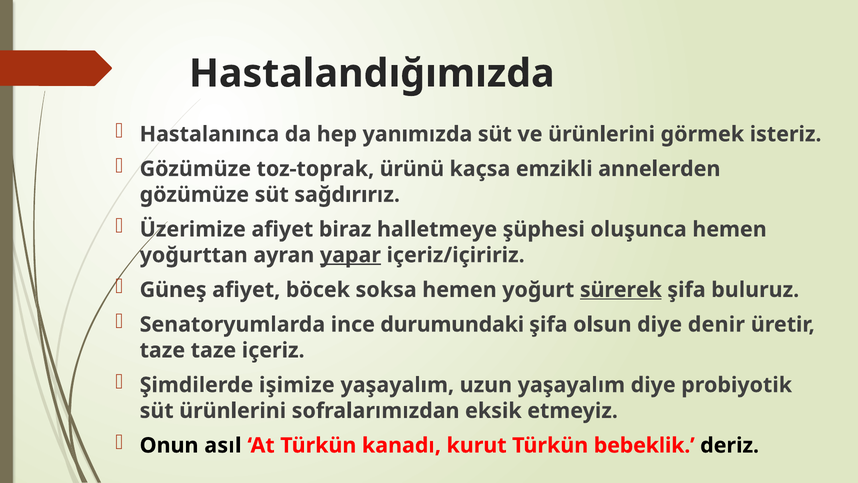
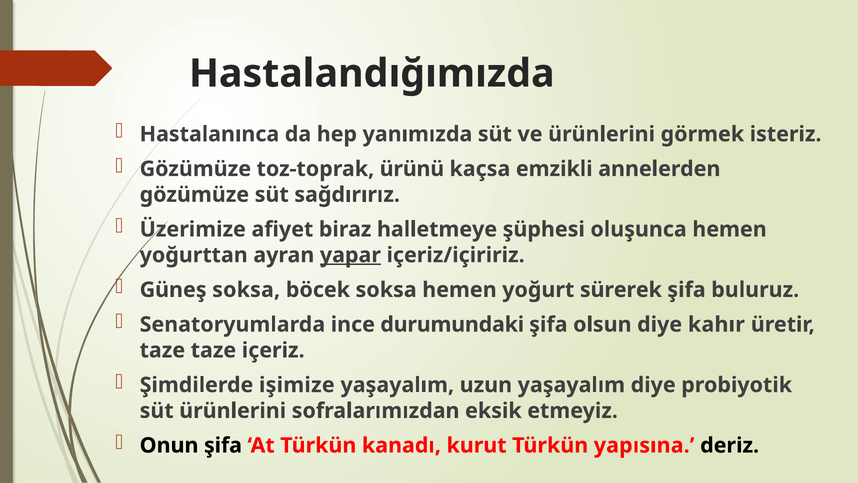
Güneş afiyet: afiyet -> soksa (246, 290)
sürerek underline: present -> none (621, 290)
denir: denir -> kahır (716, 324)
Onun asıl: asıl -> şifa (223, 445)
bebeklik: bebeklik -> yapısına (644, 445)
